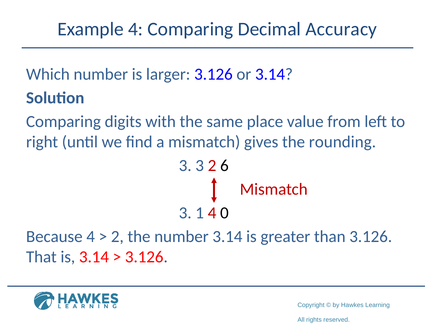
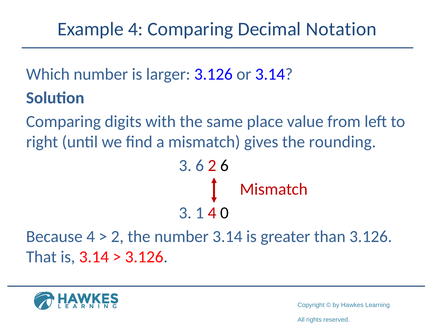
Accuracy: Accuracy -> Notation (341, 29)
3 3: 3 -> 6 (200, 166)
